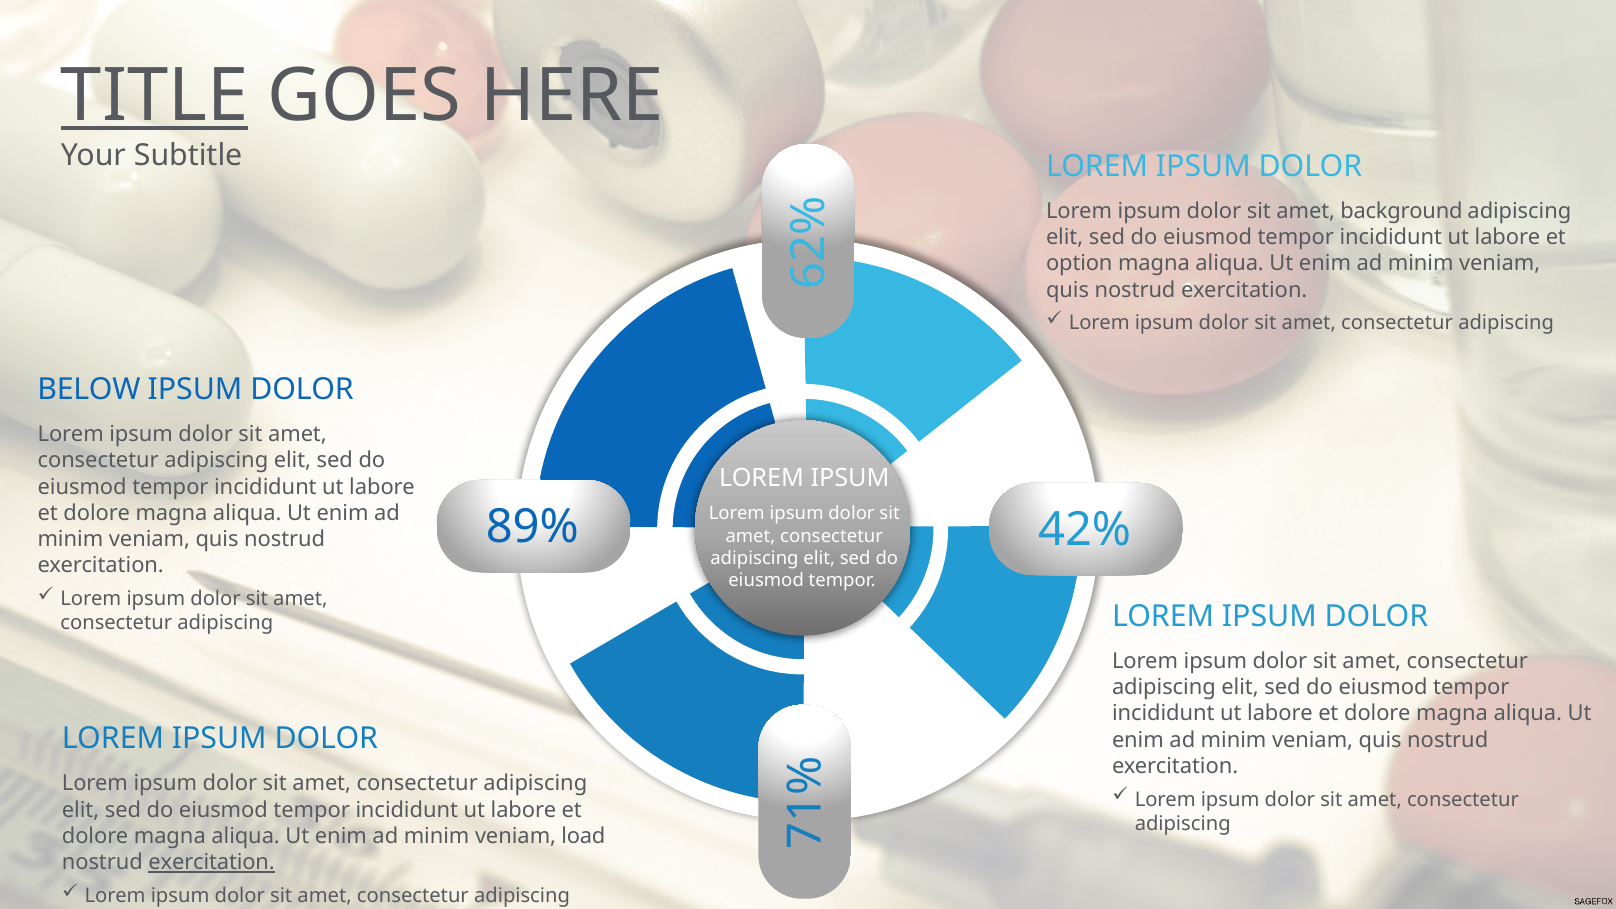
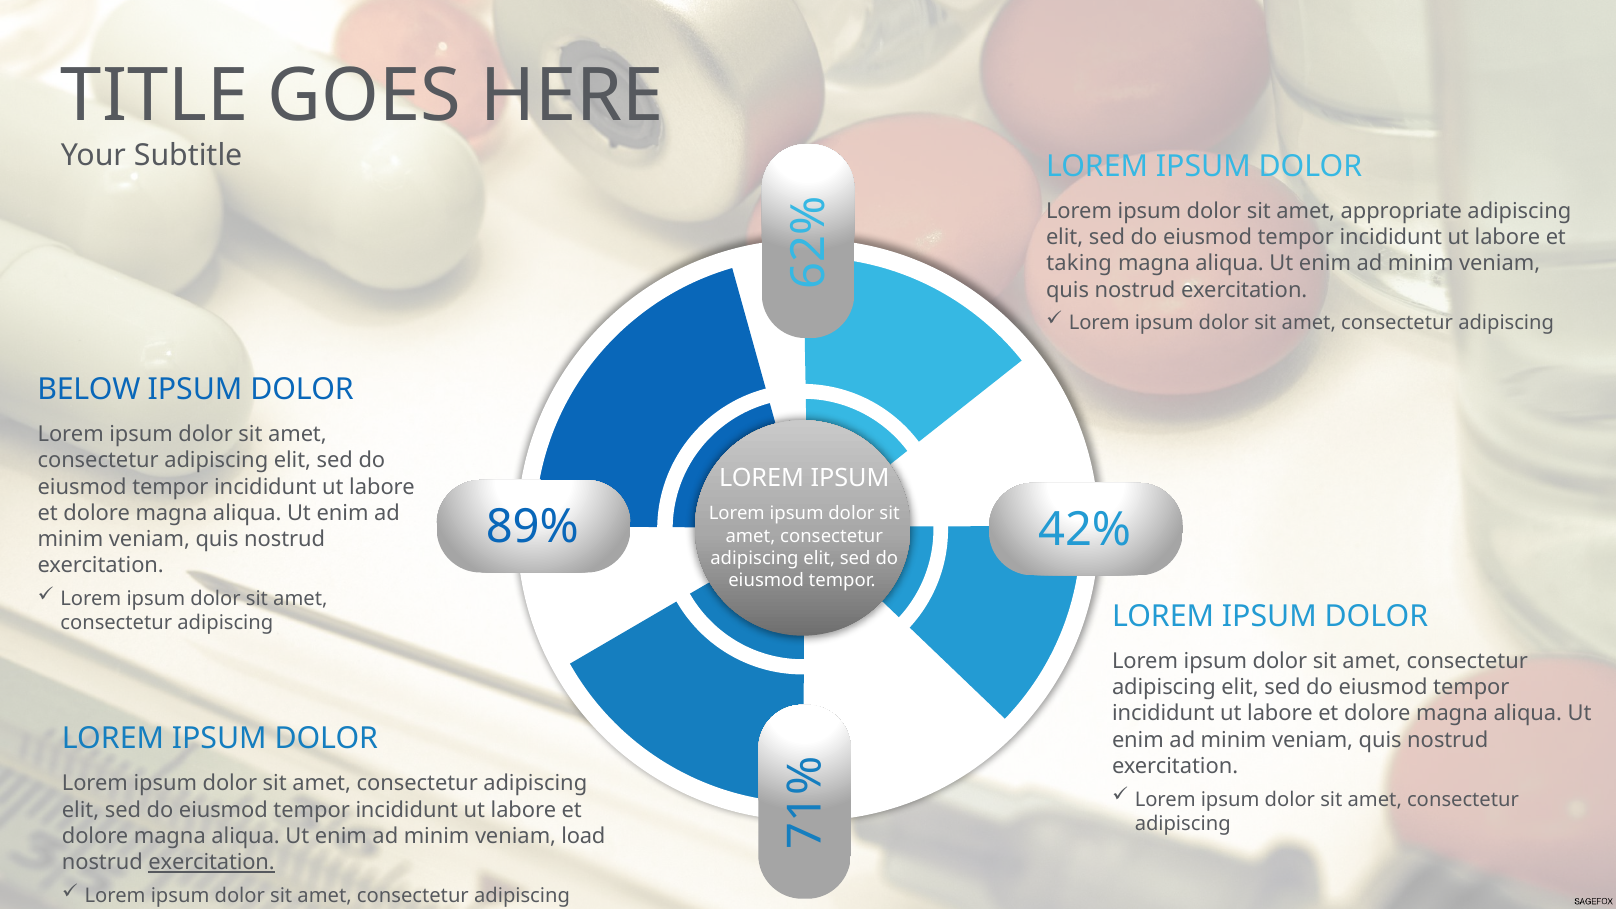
TITLE underline: present -> none (155, 96)
background: background -> appropriate (1401, 211)
option: option -> taking (1079, 264)
